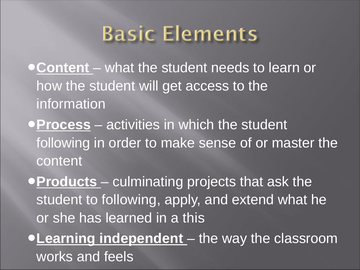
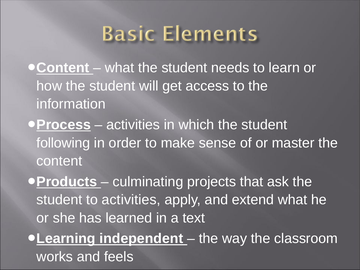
to following: following -> activities (131, 200)
this: this -> text (194, 218)
